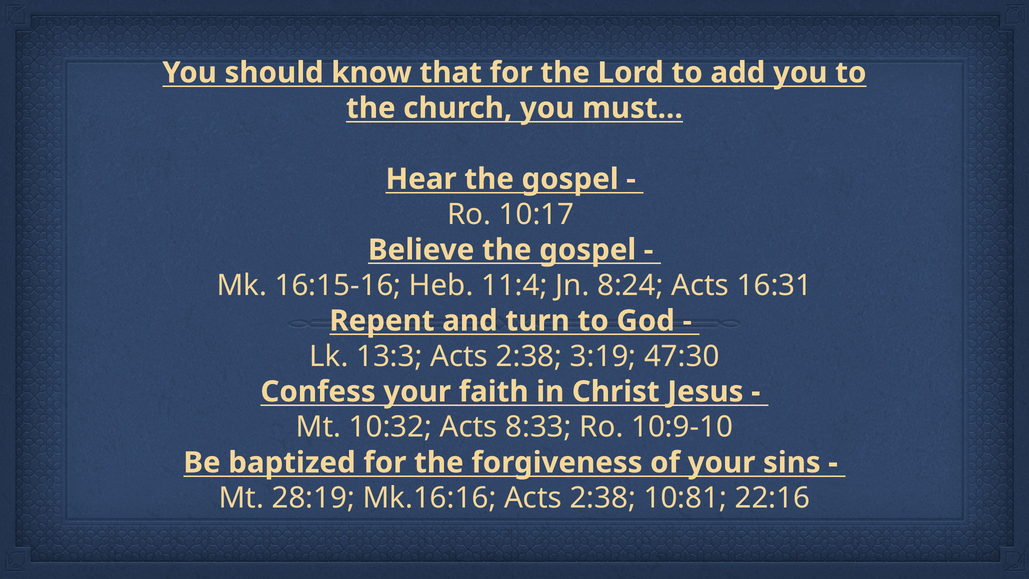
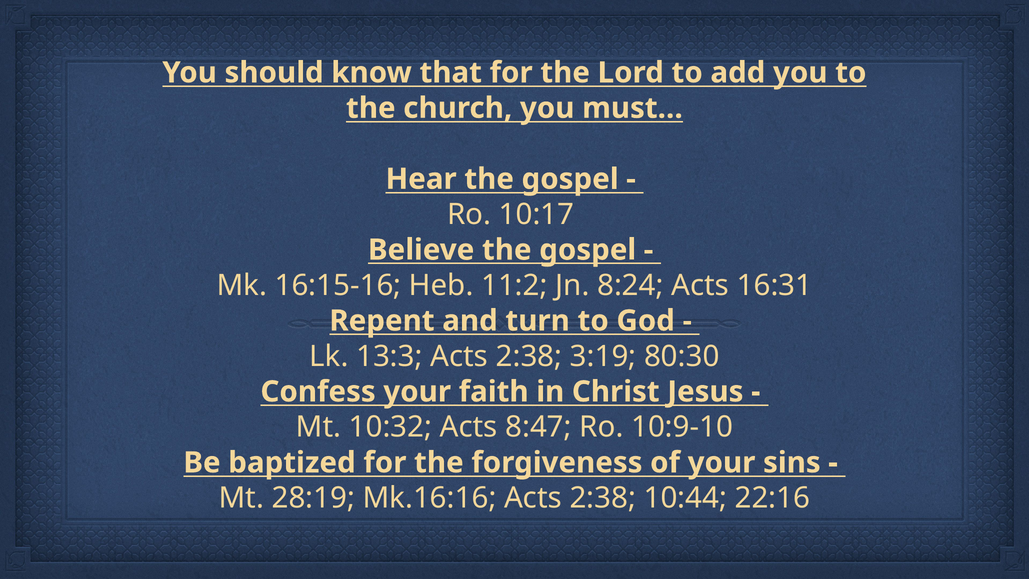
11:4: 11:4 -> 11:2 (514, 285)
47:30: 47:30 -> 80:30 (682, 356)
8:33: 8:33 -> 8:47 (539, 427)
10:81: 10:81 -> 10:44 (685, 498)
